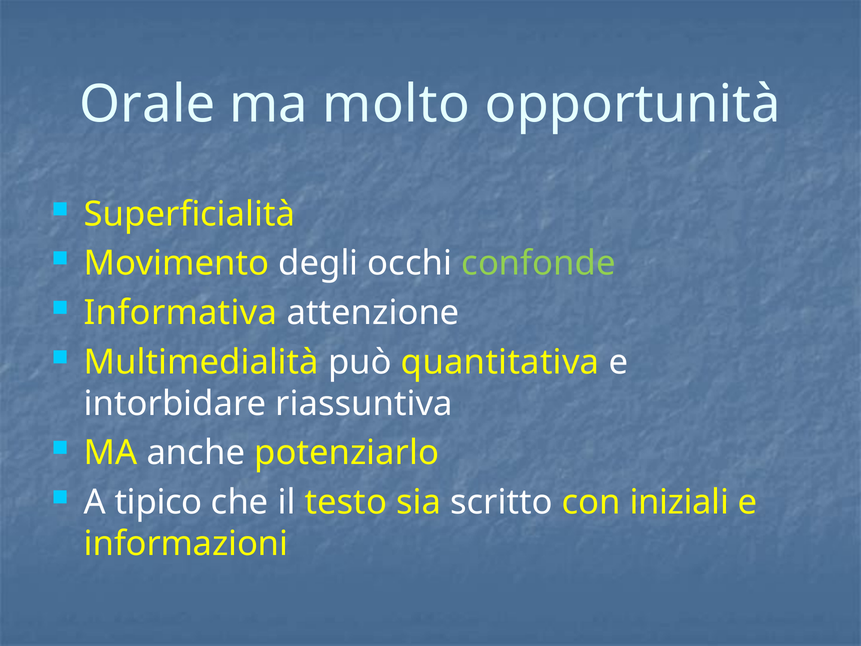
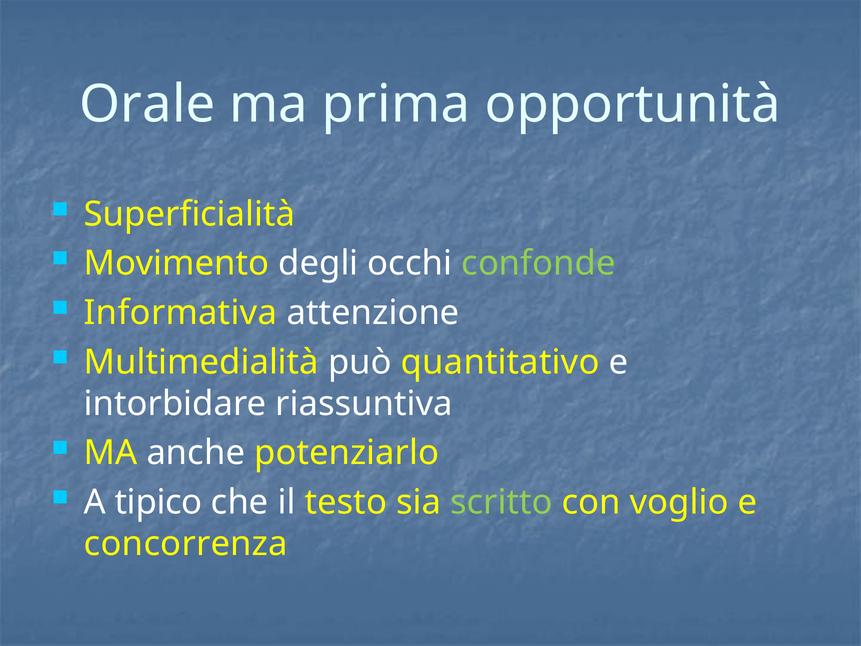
molto: molto -> prima (396, 104)
quantitativa: quantitativa -> quantitativo (500, 362)
scritto colour: white -> light green (501, 502)
iniziali: iniziali -> voglio (679, 502)
informazioni: informazioni -> concorrenza (186, 544)
